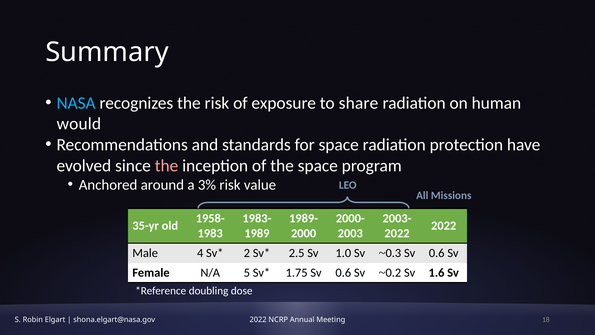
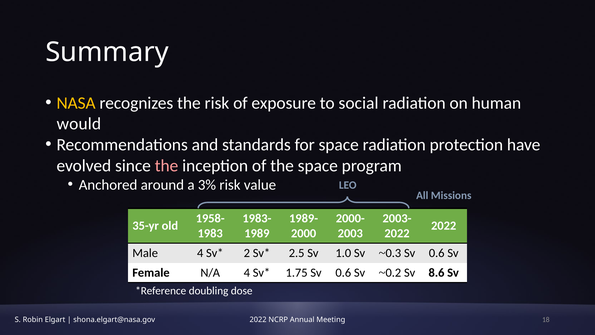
NASA colour: light blue -> yellow (76, 103)
share: share -> social (359, 103)
N/A 5: 5 -> 4 (247, 273)
1.6: 1.6 -> 8.6 (437, 273)
